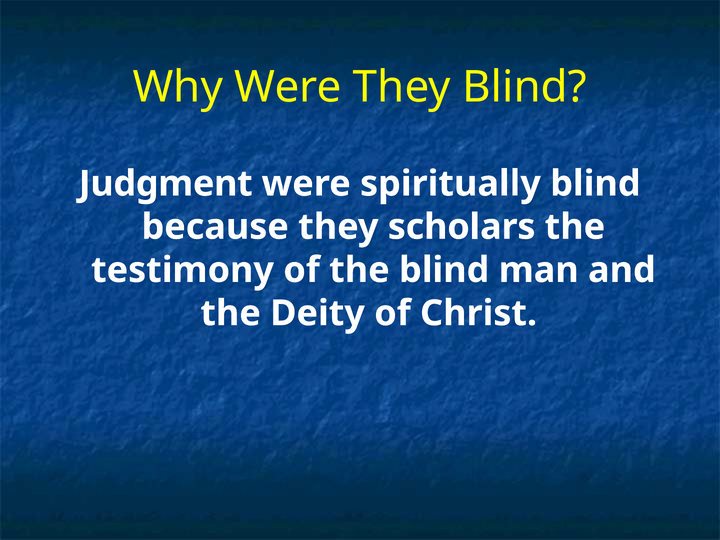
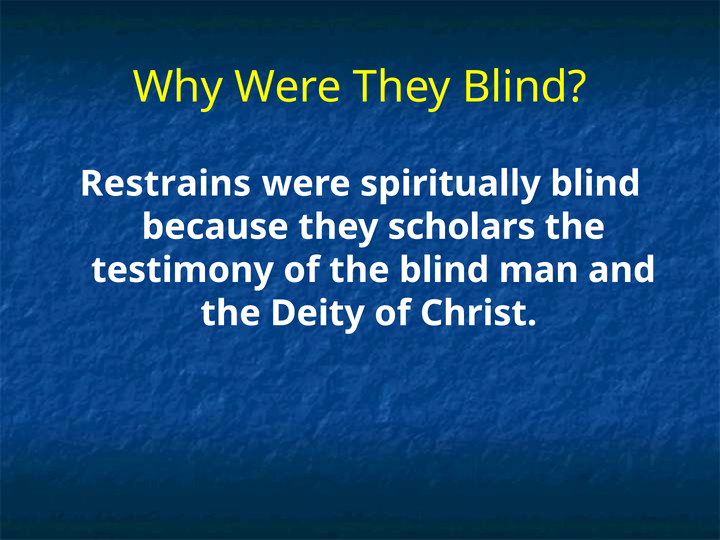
Judgment: Judgment -> Restrains (165, 184)
